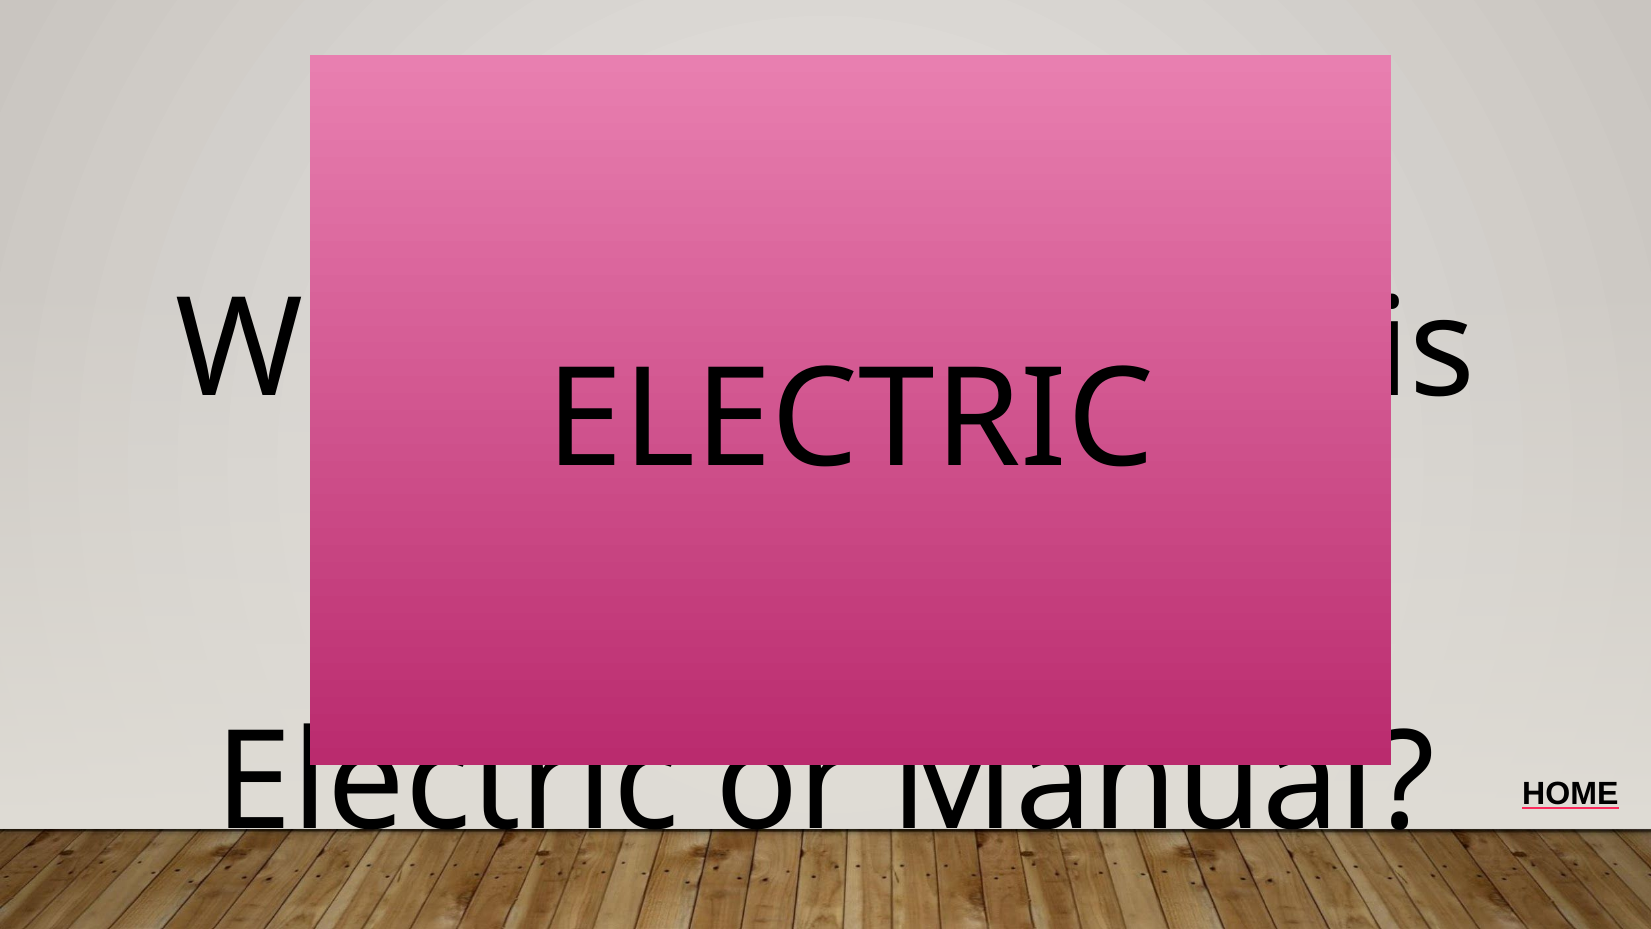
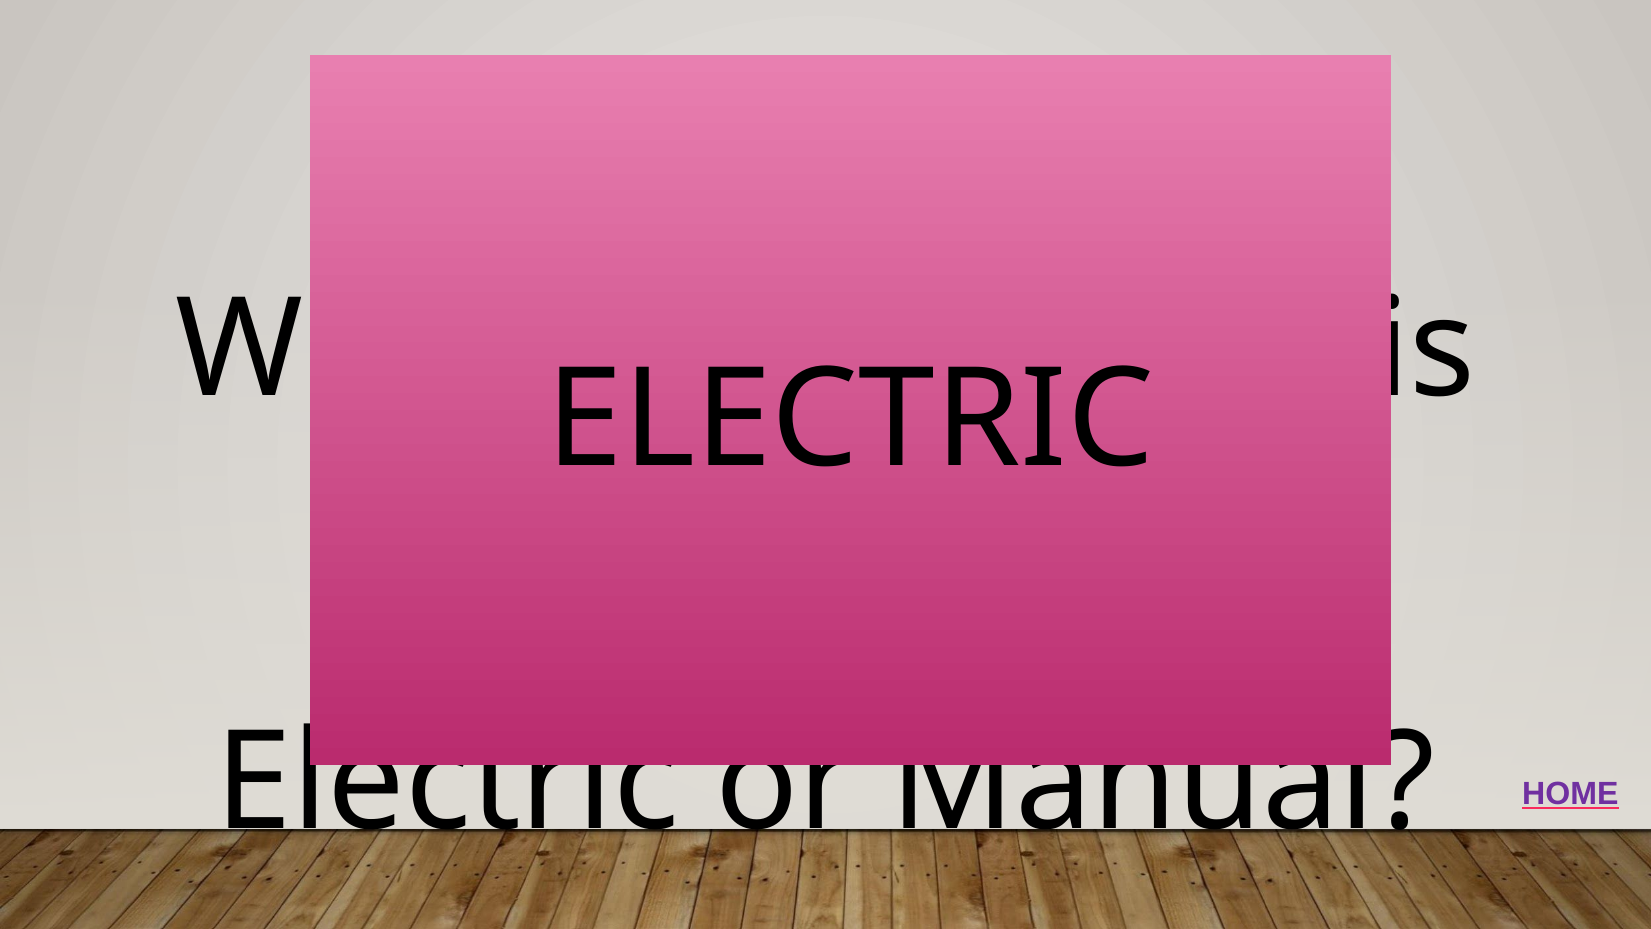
HOME colour: black -> purple (1570, 793)
